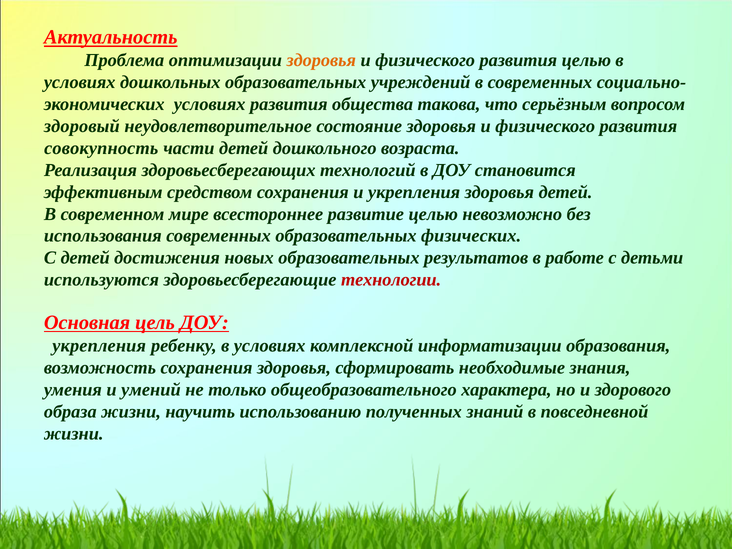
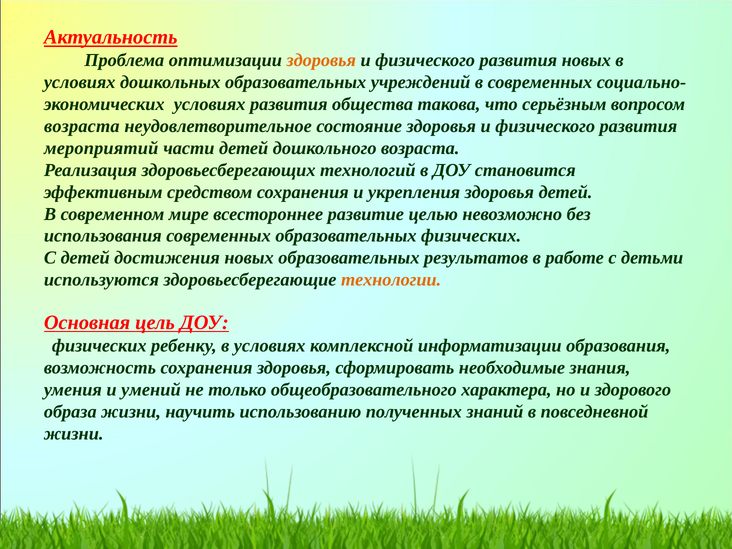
развития целью: целью -> новых (586, 60)
здоровый: здоровый -> возраста (82, 126)
совокупность: совокупность -> мероприятий (101, 148)
технологии colour: red -> orange (391, 280)
укрепления: укрепления -> физических (99, 346)
